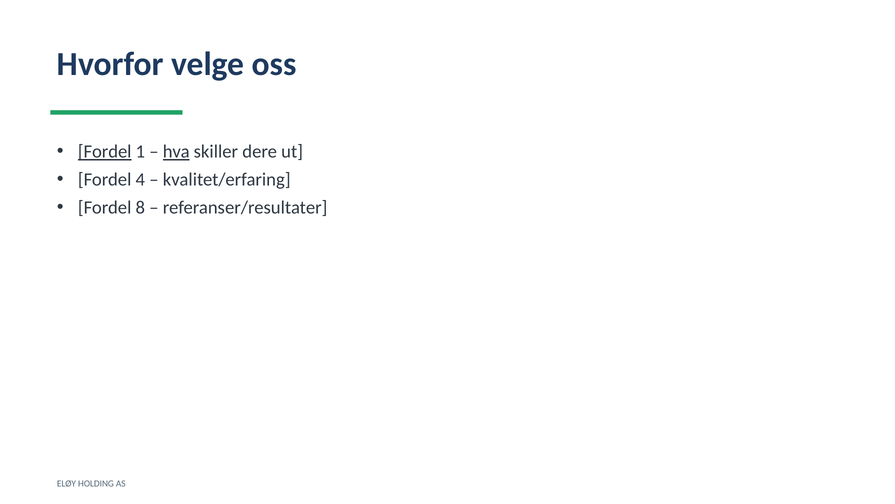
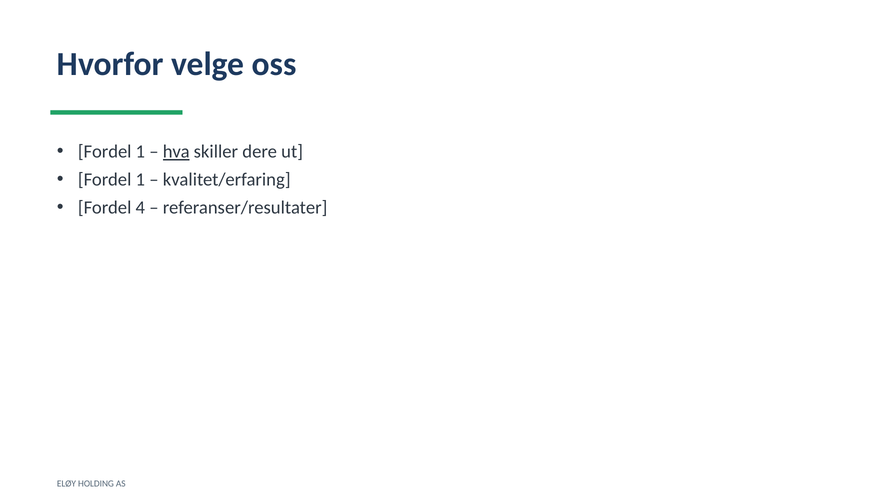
Fordel underline: present -> none (105, 152)
4: 4 -> 1 (140, 180)
8: 8 -> 4 (140, 208)
